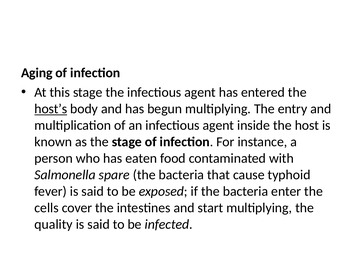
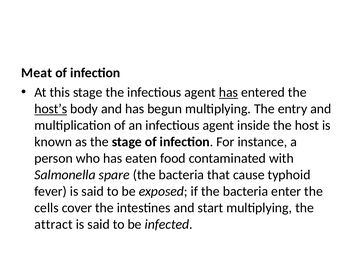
Aging: Aging -> Meat (37, 73)
has underline: none -> present (228, 92)
quality: quality -> attract (54, 224)
